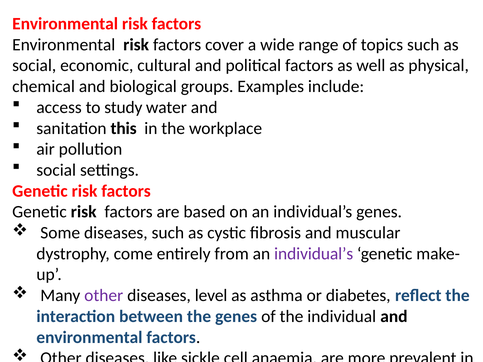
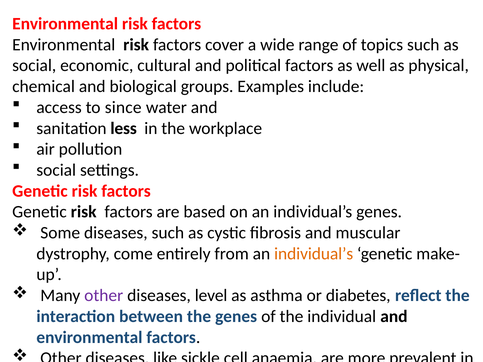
study: study -> since (123, 107)
this: this -> less (124, 128)
individual’s colour: purple -> orange (314, 254)
